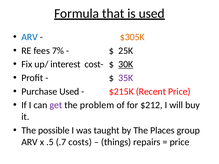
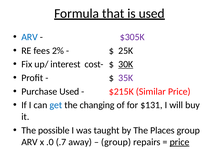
$305K colour: orange -> purple (132, 37)
7%: 7% -> 2% (58, 51)
Recent: Recent -> Similar (151, 92)
get colour: purple -> blue (56, 105)
problem: problem -> changing (97, 105)
$212: $212 -> $131 (151, 105)
.5: .5 -> .0 (50, 142)
costs: costs -> away (80, 142)
things: things -> group (116, 142)
price underline: none -> present (180, 142)
